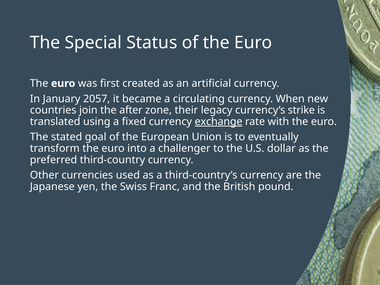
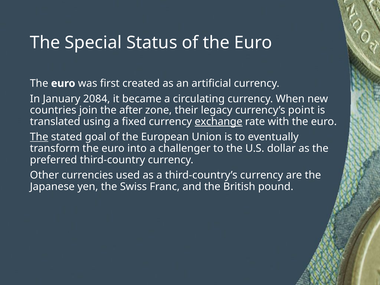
2057: 2057 -> 2084 (97, 99)
strike: strike -> point (301, 110)
The underline: none -> present (39, 137)
